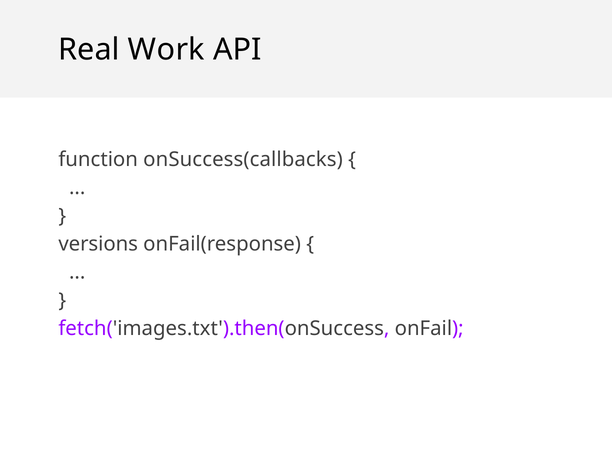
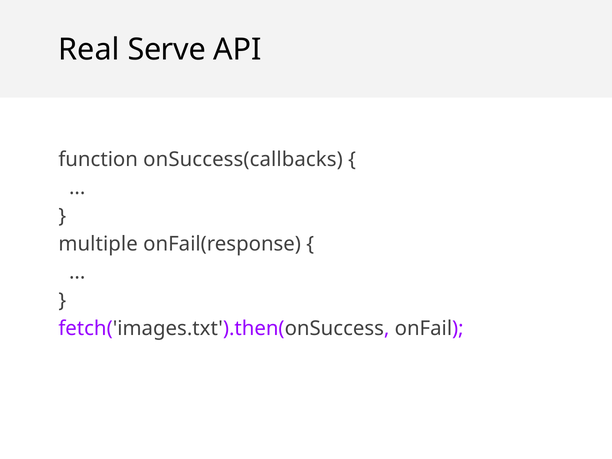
Work: Work -> Serve (167, 50)
versions: versions -> multiple (98, 244)
